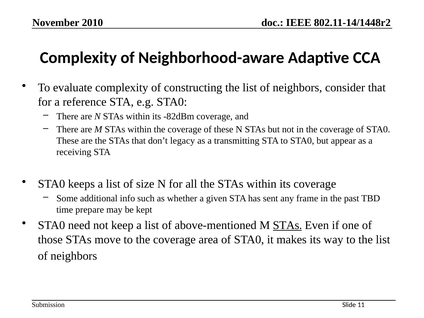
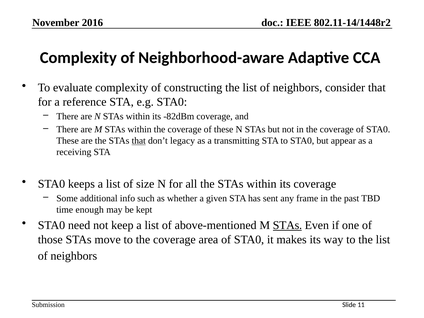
2010: 2010 -> 2016 (92, 23)
that underline: none -> present (139, 141)
prepare: prepare -> enough (90, 210)
